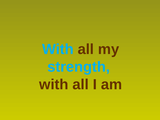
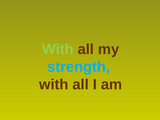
With colour: light blue -> light green (58, 49)
